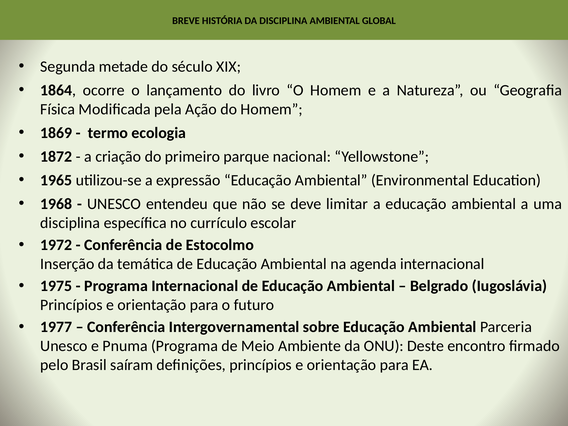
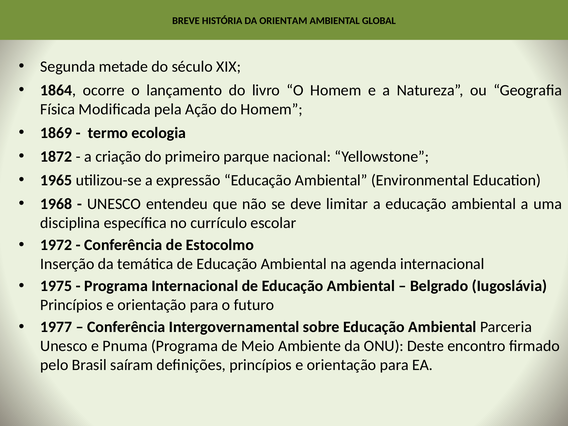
DA DISCIPLINA: DISCIPLINA -> ORIENTAM (283, 21)
